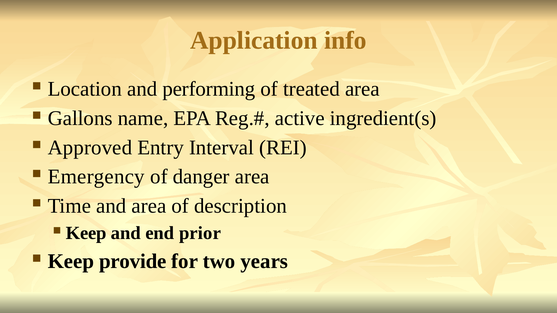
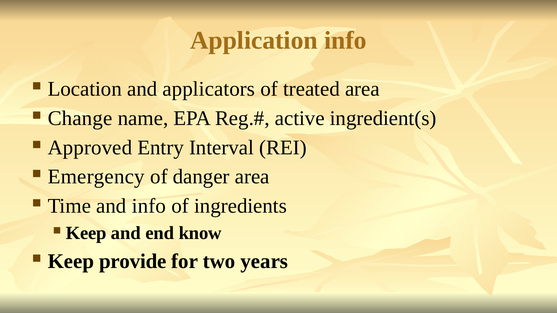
performing: performing -> applicators (209, 89)
Gallons: Gallons -> Change (80, 118)
and area: area -> info (149, 206)
description: description -> ingredients (241, 206)
prior: prior -> know (200, 233)
